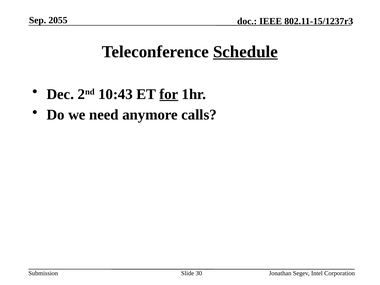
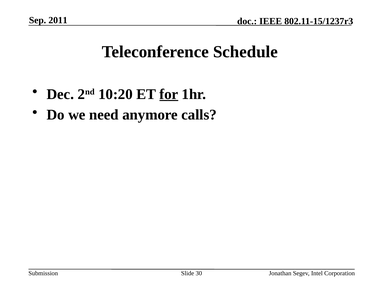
2055: 2055 -> 2011 (58, 20)
Schedule underline: present -> none (245, 52)
10:43: 10:43 -> 10:20 (115, 94)
